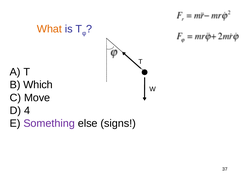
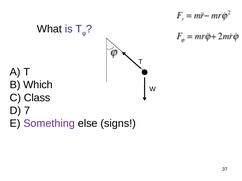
What colour: orange -> black (49, 29)
Move: Move -> Class (37, 98)
4: 4 -> 7 (27, 111)
